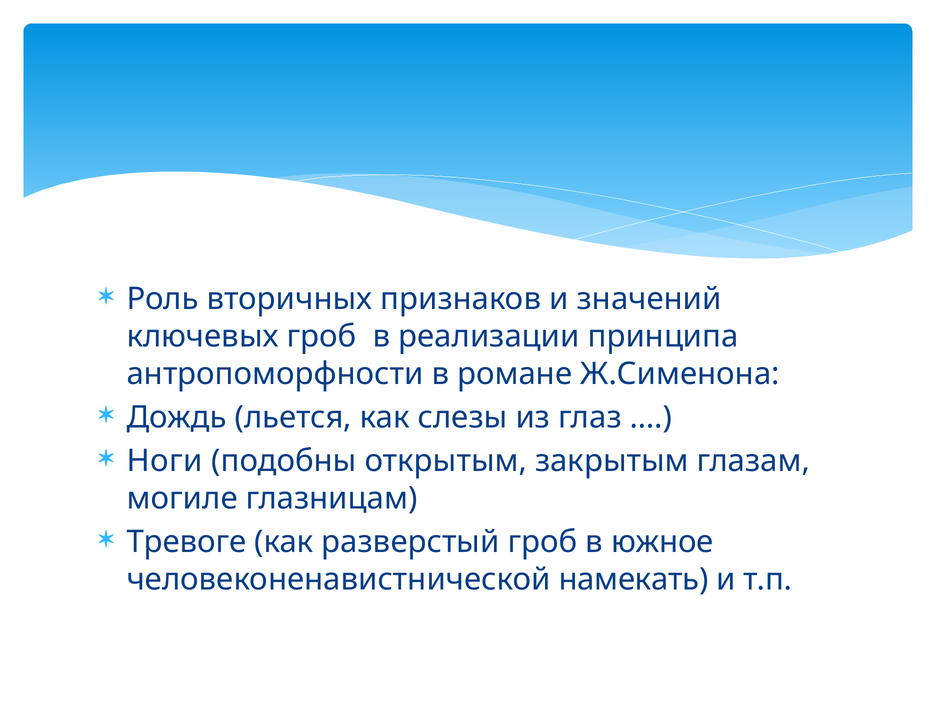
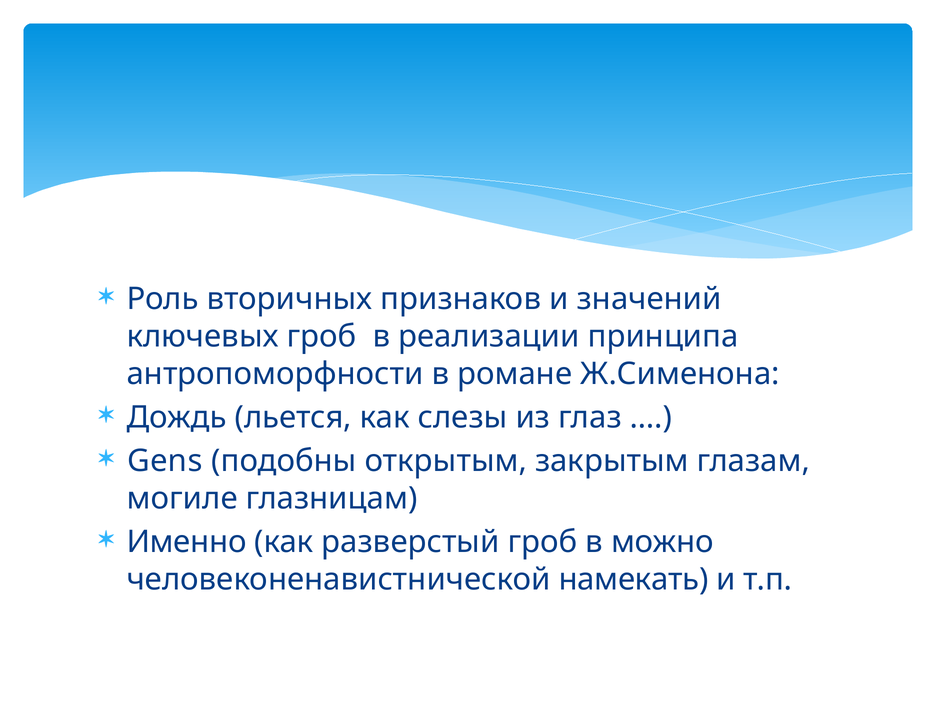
Ноги: Ноги -> Gens (165, 461)
Тревоге: Тревоге -> Именно (187, 542)
южное: южное -> можно (662, 542)
